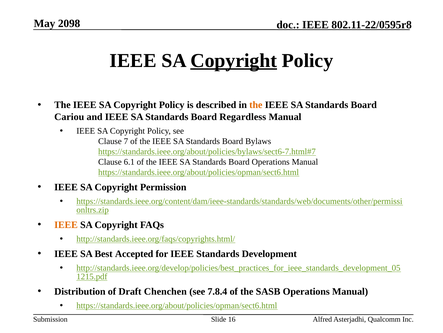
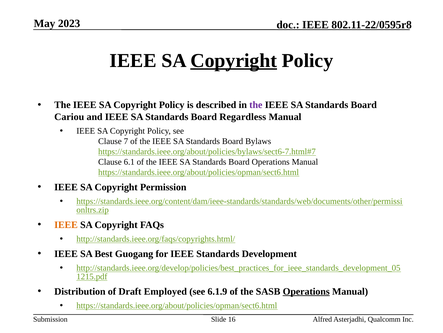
2098: 2098 -> 2023 (69, 23)
the colour: orange -> purple (256, 105)
Accepted: Accepted -> Guogang (134, 253)
Chenchen: Chenchen -> Employed (165, 291)
7.8.4: 7.8.4 -> 6.1.9 (217, 291)
Operations underline: none -> present (306, 291)
